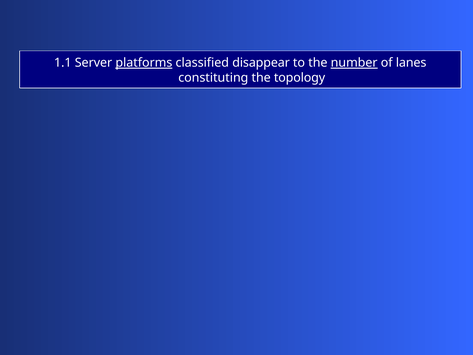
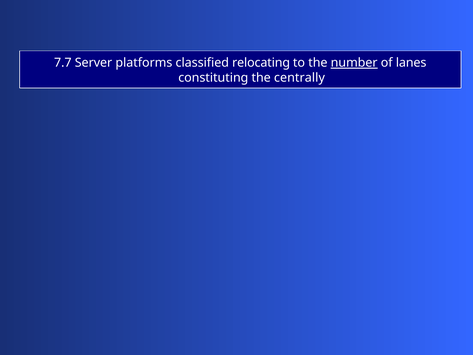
1.1: 1.1 -> 7.7 (63, 63)
platforms underline: present -> none (144, 63)
disappear: disappear -> relocating (261, 63)
topology: topology -> centrally (299, 78)
